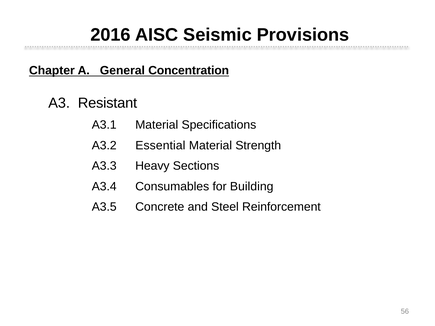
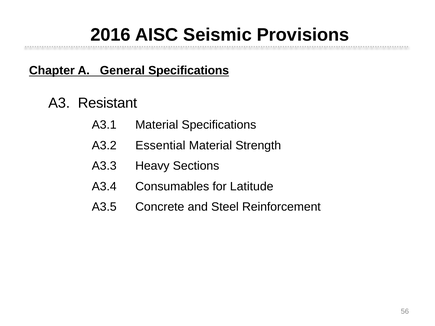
General Concentration: Concentration -> Specifications (189, 71)
Building: Building -> Latitude (252, 187)
